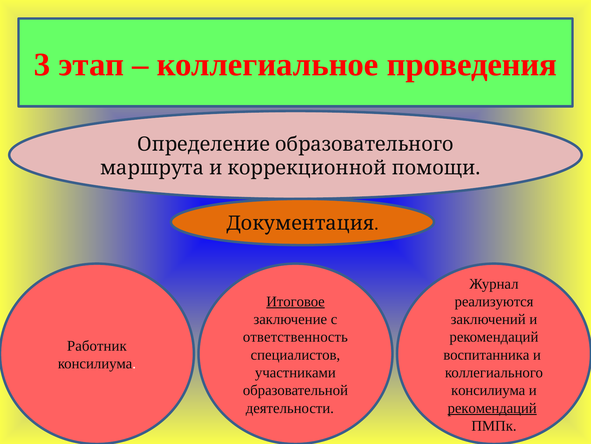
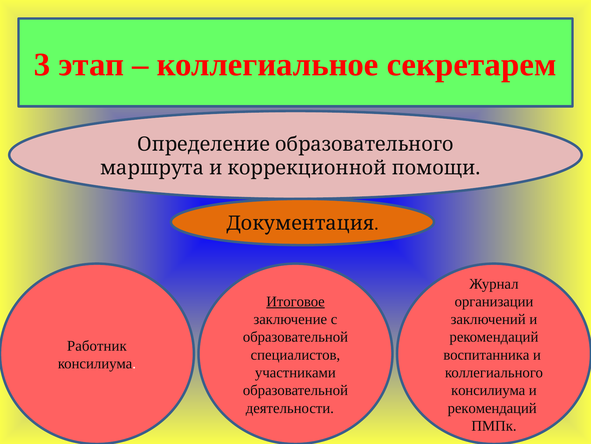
проведения: проведения -> секретарем (472, 65)
реализуются: реализуются -> организации (494, 301)
ответственность: ответственность -> образовательной (295, 337)
рекомендаций underline: present -> none (492, 407)
